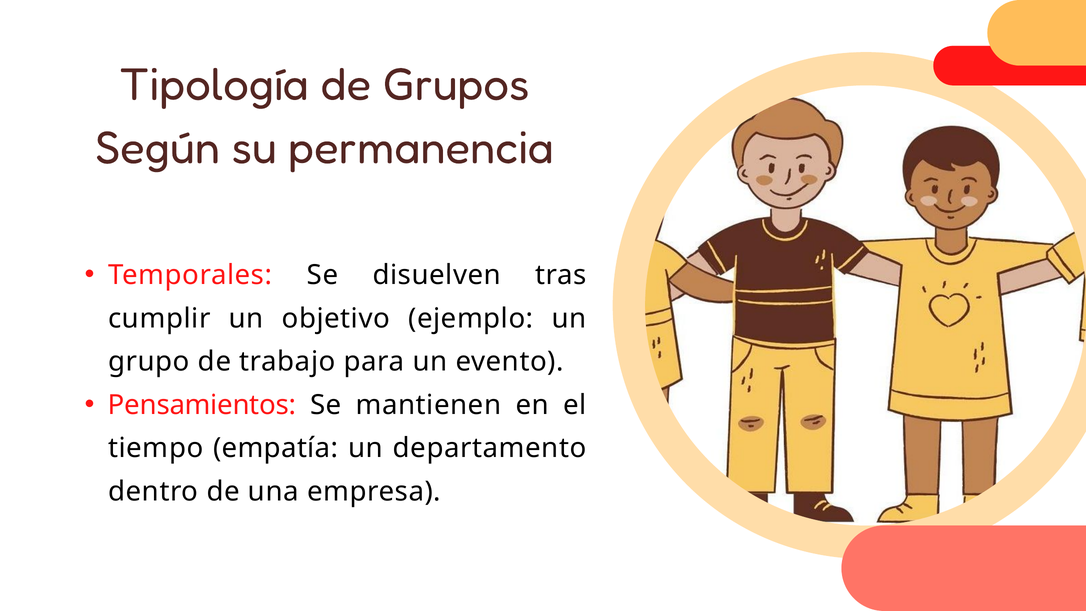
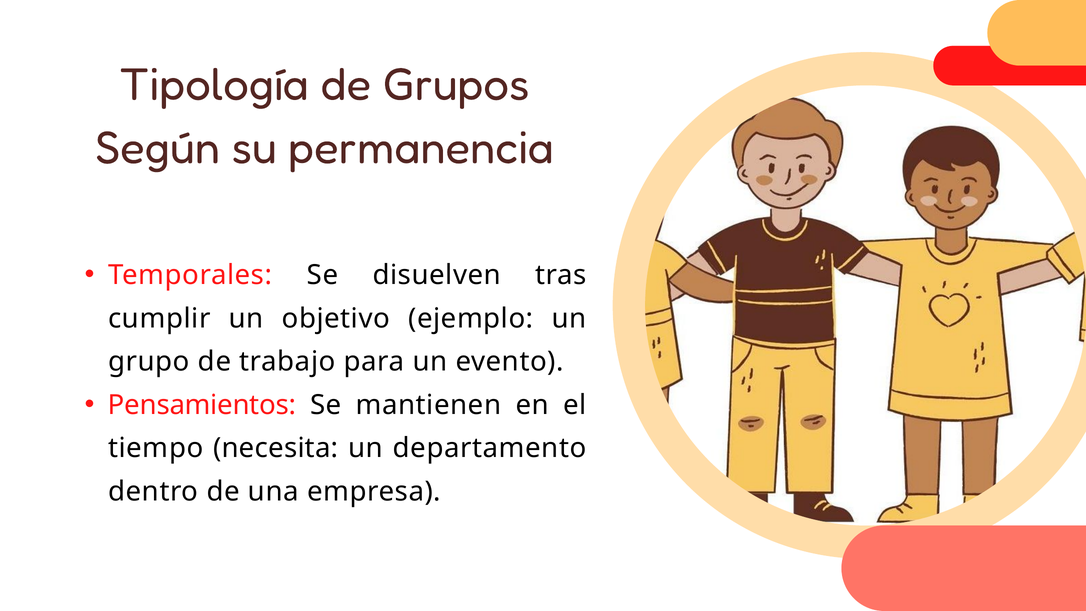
empatía: empatía -> necesita (276, 448)
